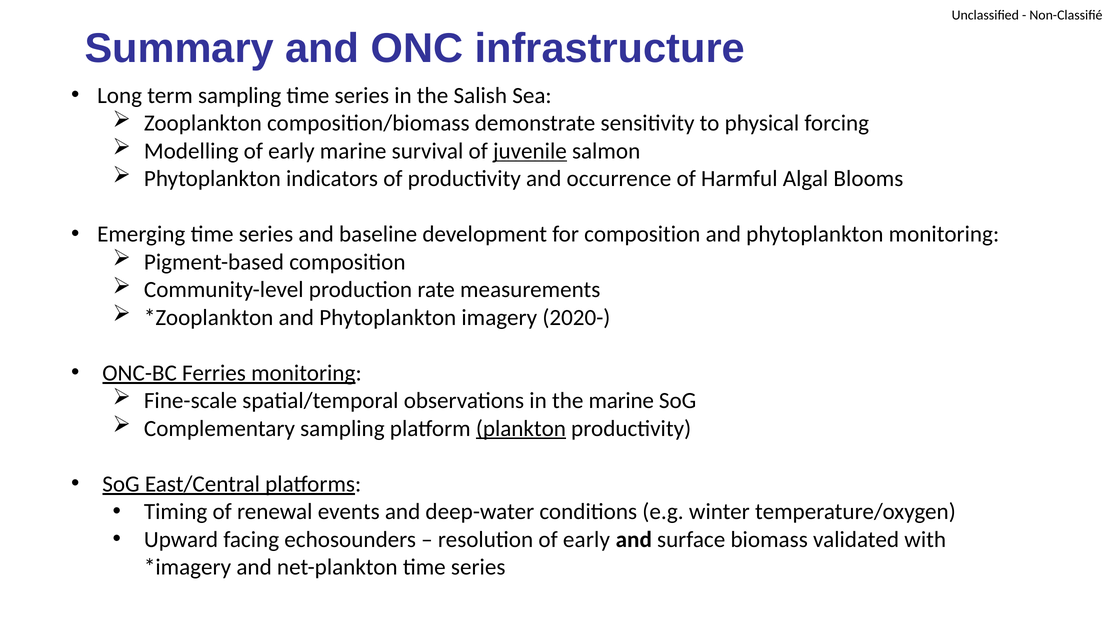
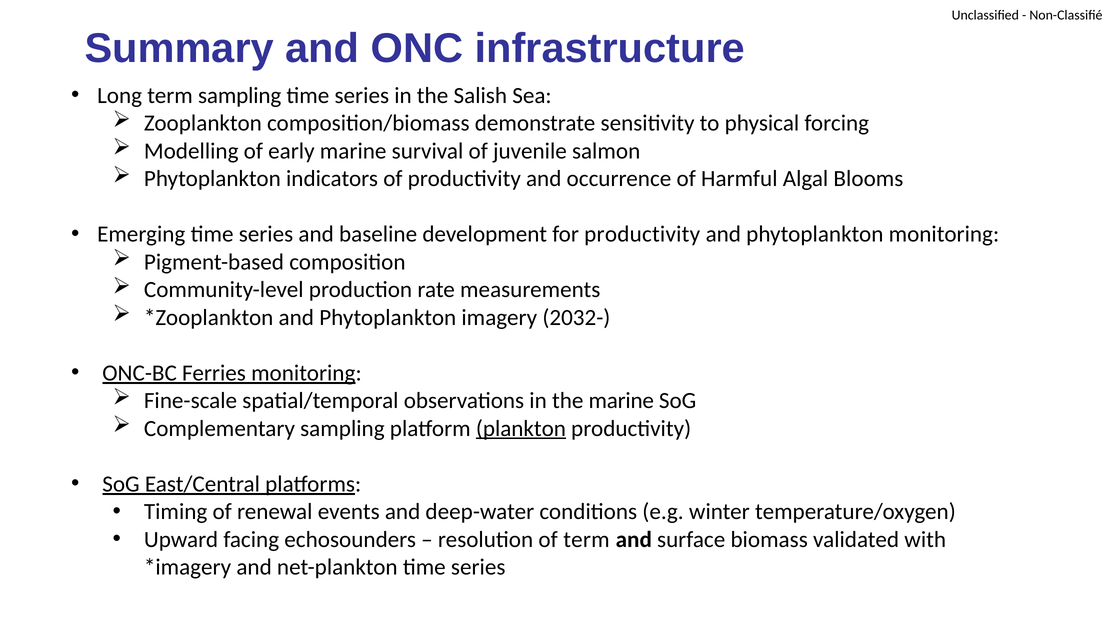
juvenile underline: present -> none (530, 151)
for composition: composition -> productivity (642, 234)
2020-: 2020- -> 2032- (576, 317)
resolution of early: early -> term (586, 539)
